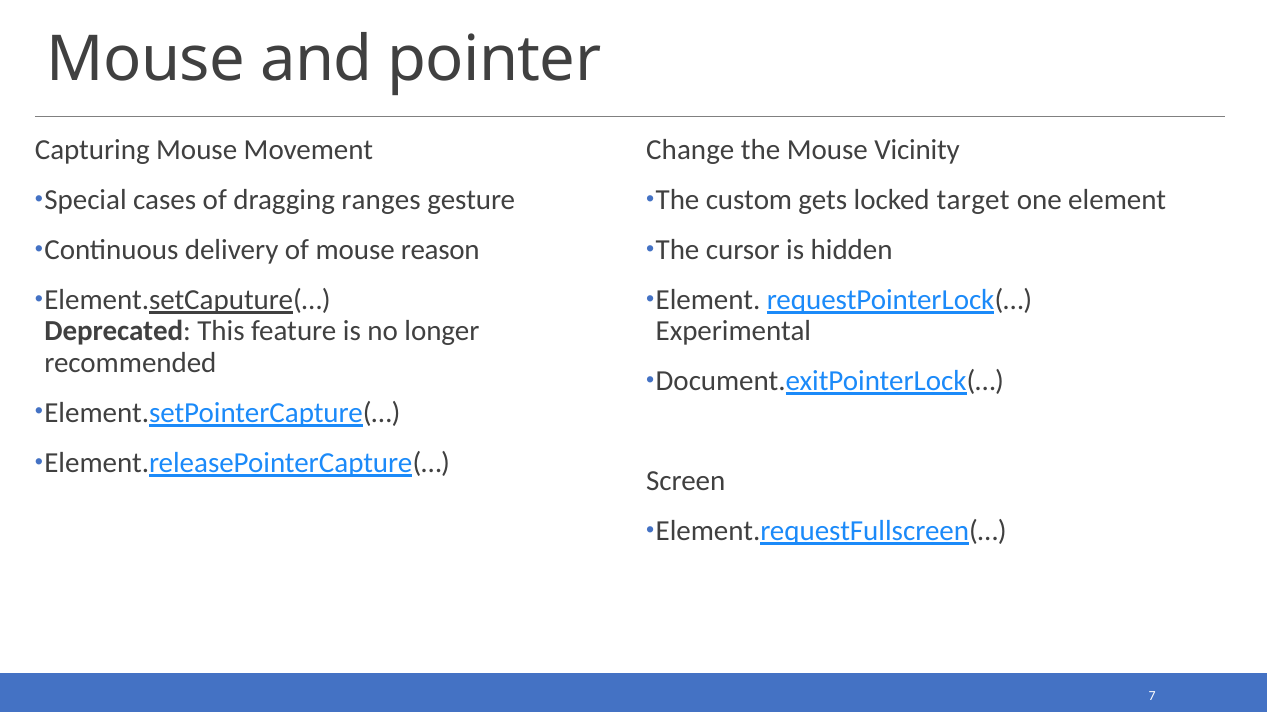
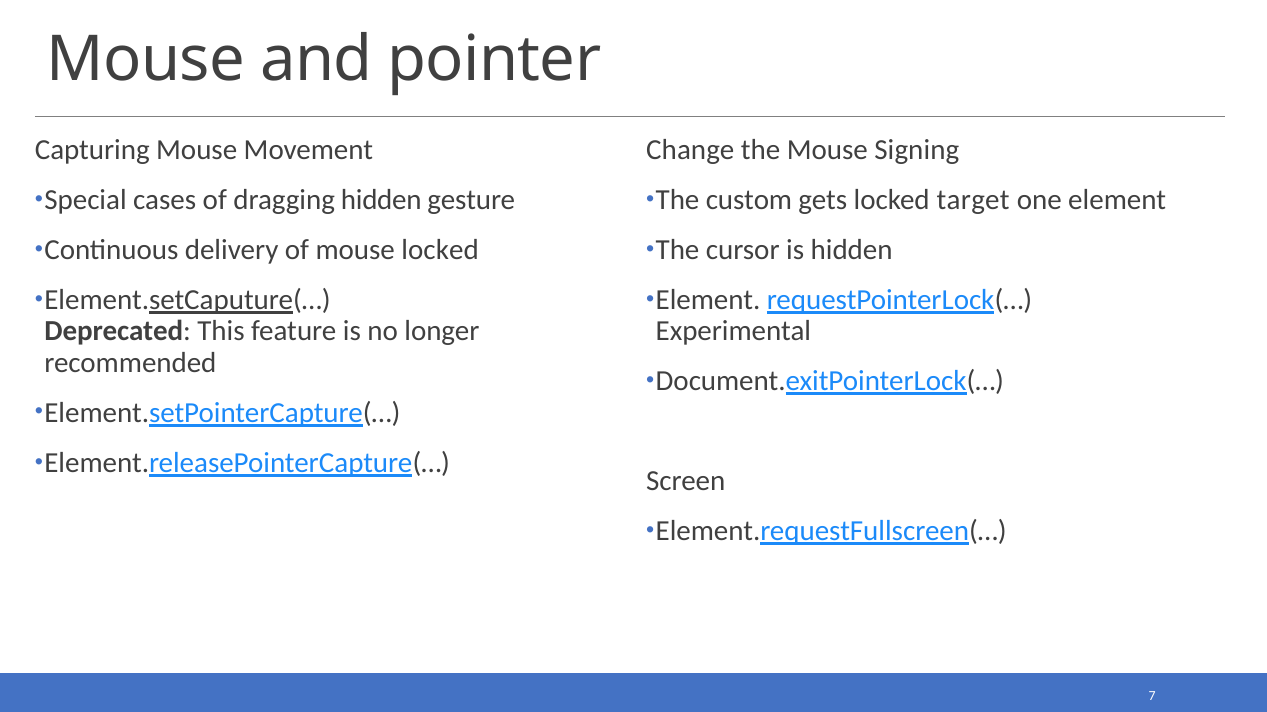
Vicinity: Vicinity -> Signing (917, 150)
dragging ranges: ranges -> hidden (381, 200)
mouse reason: reason -> locked (440, 250)
